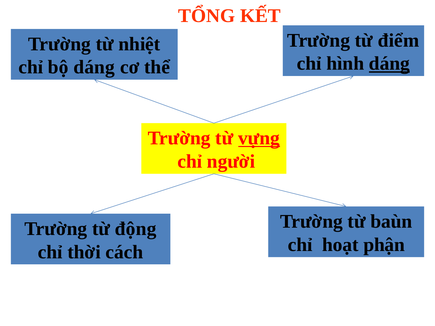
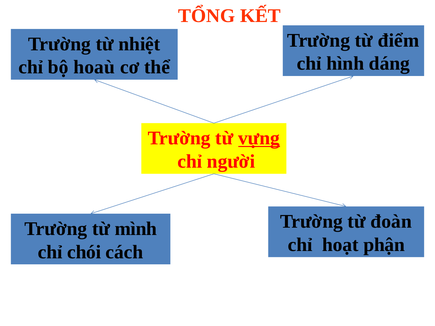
dáng underline: present -> none (389, 64)
bộ dáng: dáng -> hoaù (94, 67)
baùn: baùn -> đoàn (391, 222)
động: động -> mình (136, 229)
thời: thời -> chói (84, 252)
